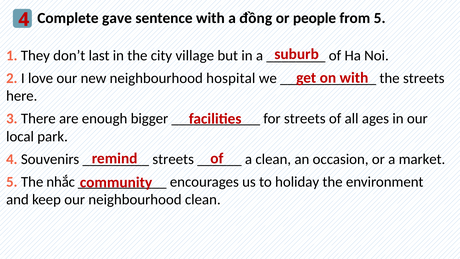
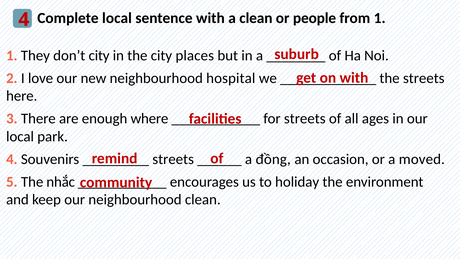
Complete gave: gave -> local (117, 18)
a đồng: đồng -> clean (256, 18)
from 5: 5 -> 1 (380, 18)
don’t last: last -> city (99, 55)
village: village -> places (195, 55)
bigger: bigger -> where (150, 119)
a clean: clean -> đồng (273, 159)
market: market -> moved (422, 159)
